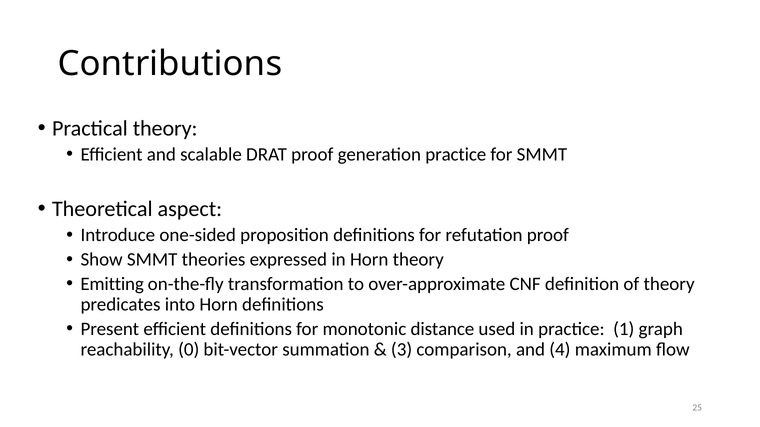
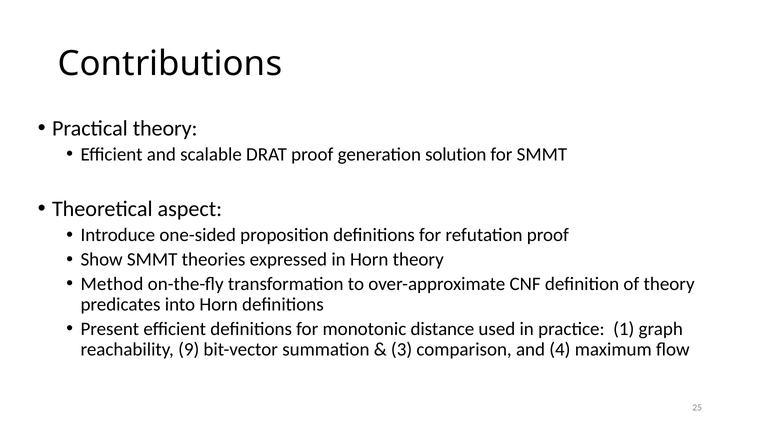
generation practice: practice -> solution (456, 155)
Emitting: Emitting -> Method (112, 284)
0: 0 -> 9 (189, 350)
